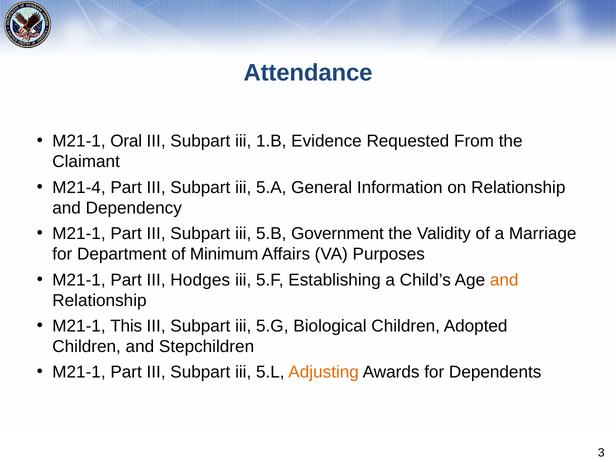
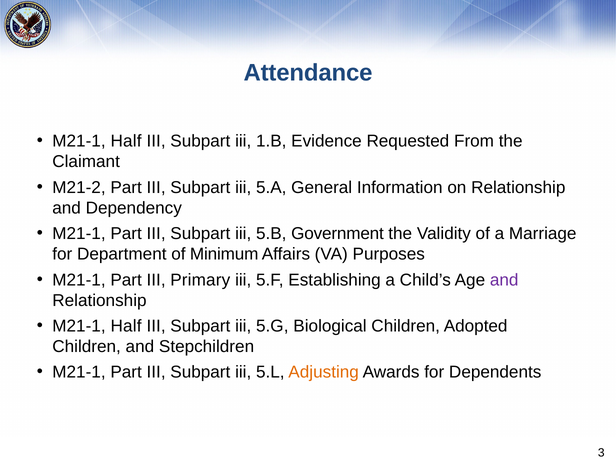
Oral: Oral -> Half (126, 141)
M21-4: M21-4 -> M21-2 (79, 187)
Hodges: Hodges -> Primary (200, 280)
and colour: orange -> purple (504, 280)
This: This -> Half (126, 326)
